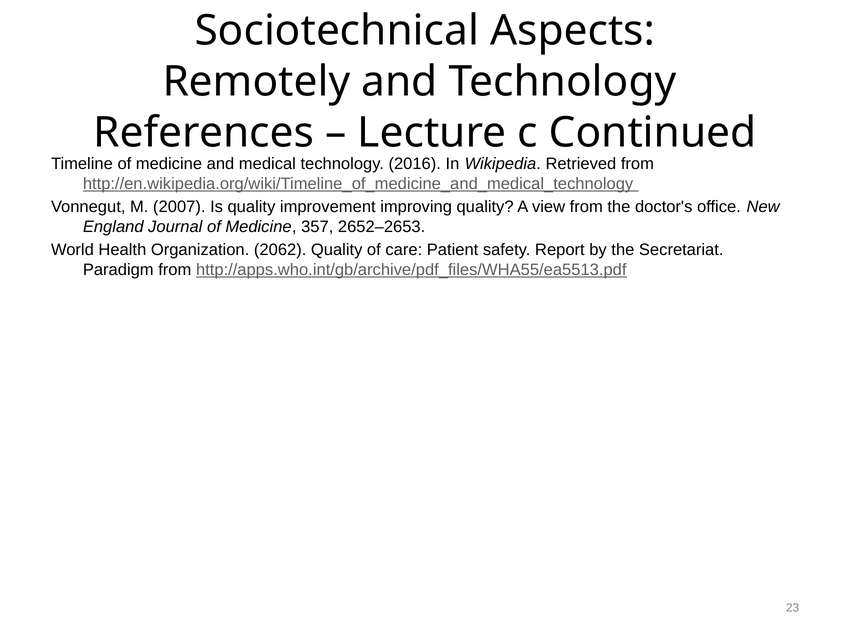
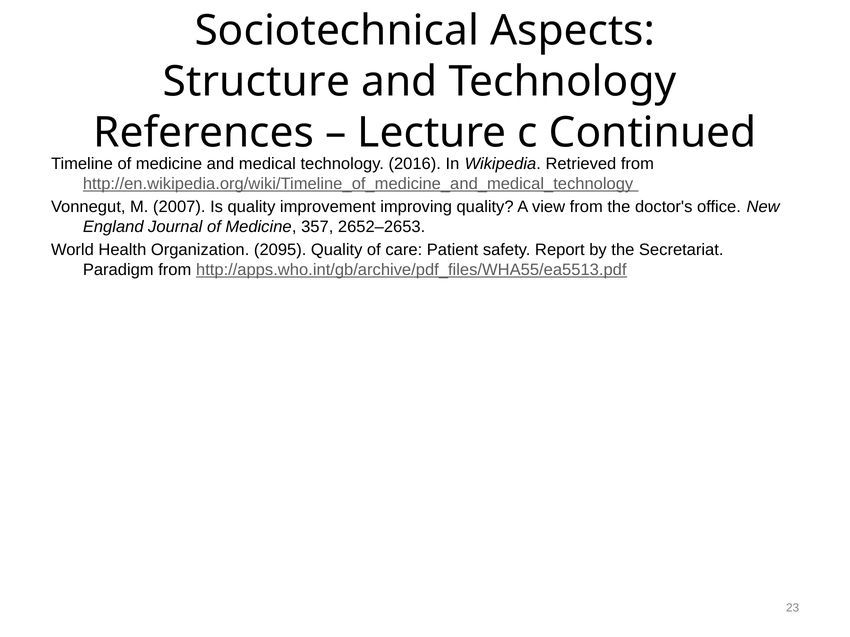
Remotely: Remotely -> Structure (256, 82)
2062: 2062 -> 2095 (280, 250)
